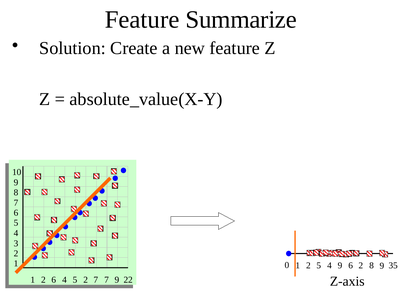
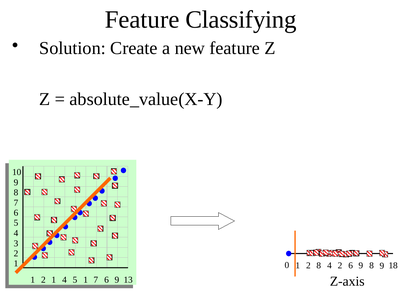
Summarize: Summarize -> Classifying (241, 20)
2 5: 5 -> 8 (319, 265)
4 9: 9 -> 2 (340, 265)
2: 2 -> 9 (361, 265)
35: 35 -> 18 (393, 265)
2 6: 6 -> 1 (54, 280)
5 2: 2 -> 1 (86, 280)
7 7: 7 -> 6 (107, 280)
22: 22 -> 13 (128, 280)
